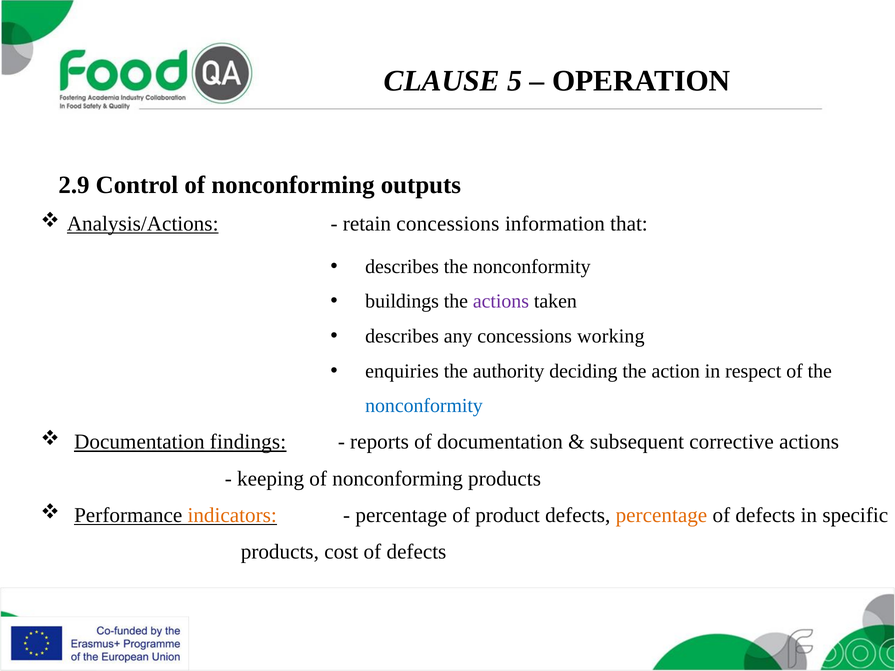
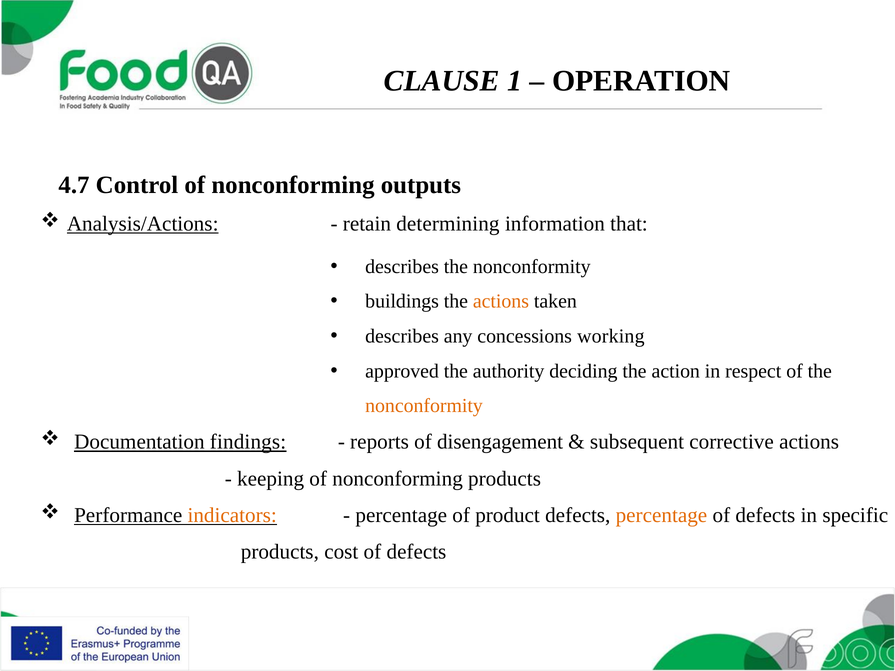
5: 5 -> 1 (515, 81)
2.9: 2.9 -> 4.7 (74, 185)
retain concessions: concessions -> determining (448, 224)
actions colour: purple -> orange (501, 302)
enquiries: enquiries -> approved (402, 371)
nonconformity colour: blue -> orange (424, 406)
of documentation: documentation -> disengagement (500, 442)
